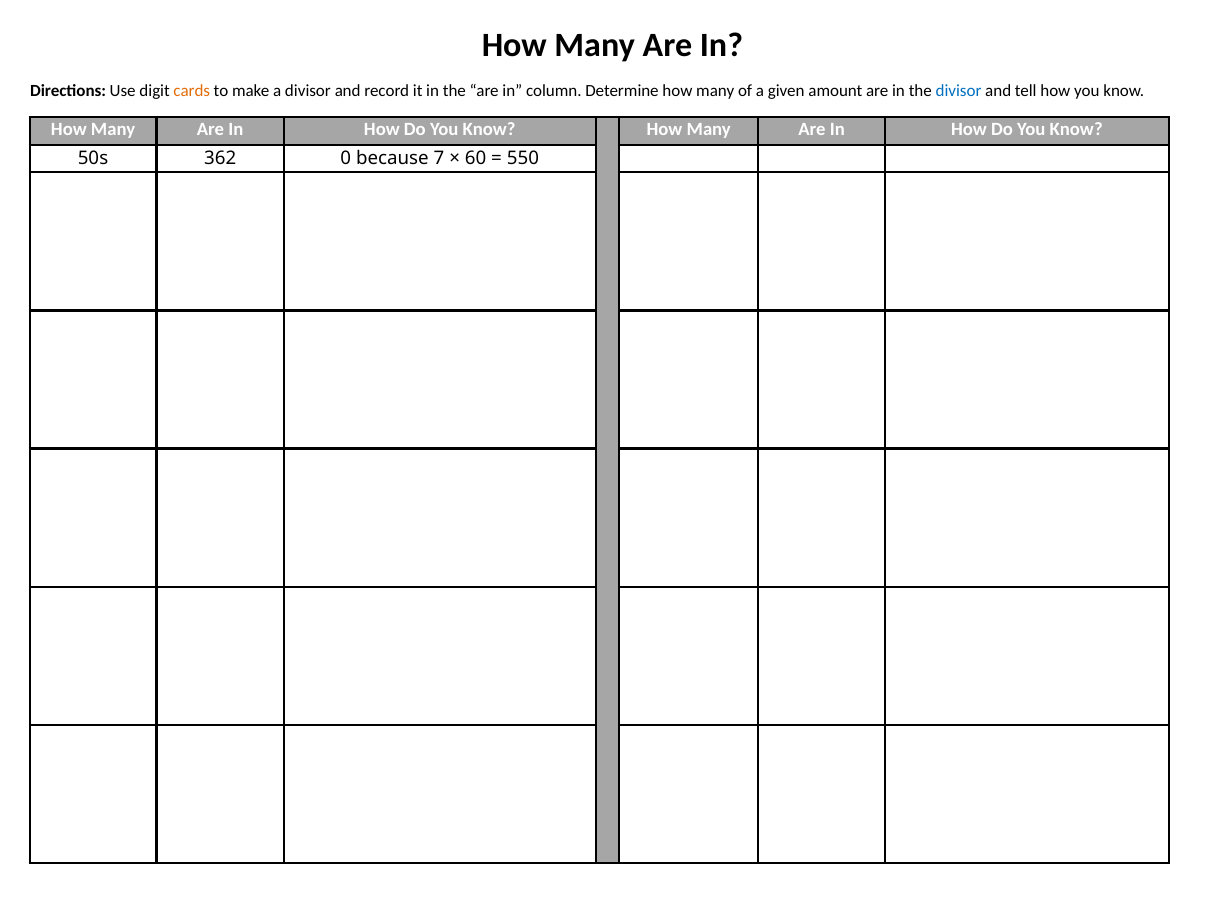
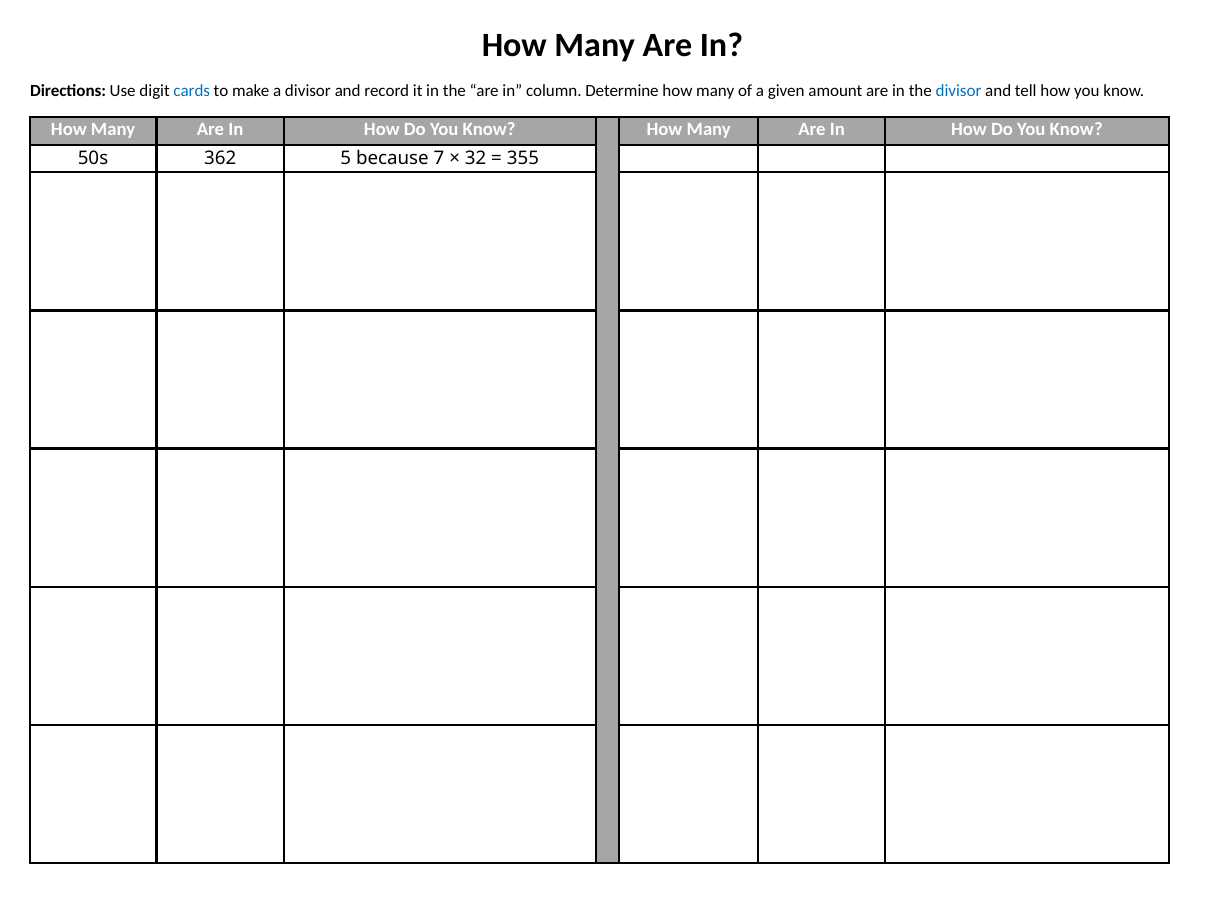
cards colour: orange -> blue (192, 91)
0: 0 -> 5 (346, 158)
60: 60 -> 32 (476, 158)
550: 550 -> 355 (523, 158)
